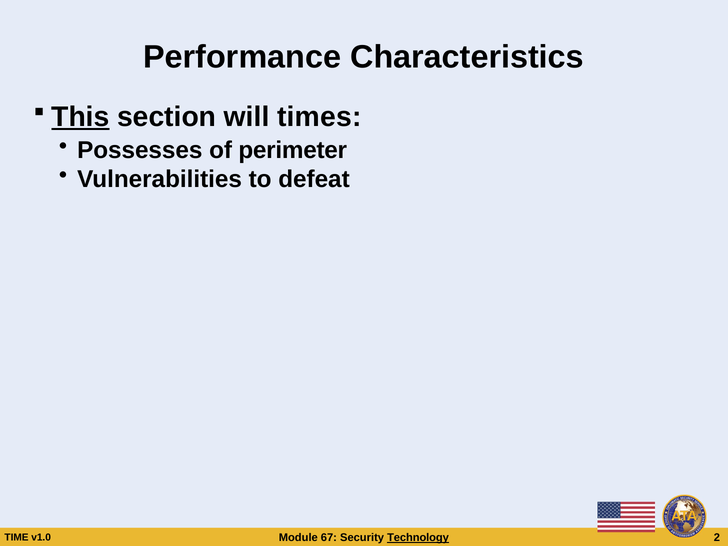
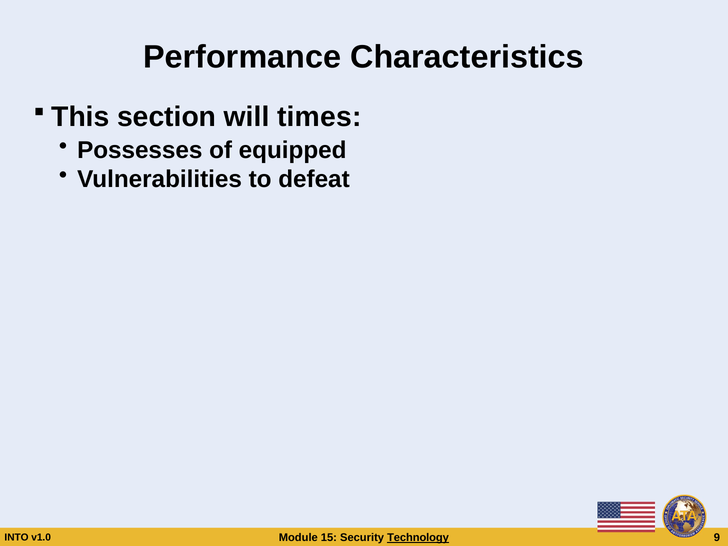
This underline: present -> none (80, 117)
perimeter: perimeter -> equipped (293, 150)
67: 67 -> 15 (329, 538)
TIME: TIME -> INTO (17, 538)
2: 2 -> 9 (717, 538)
